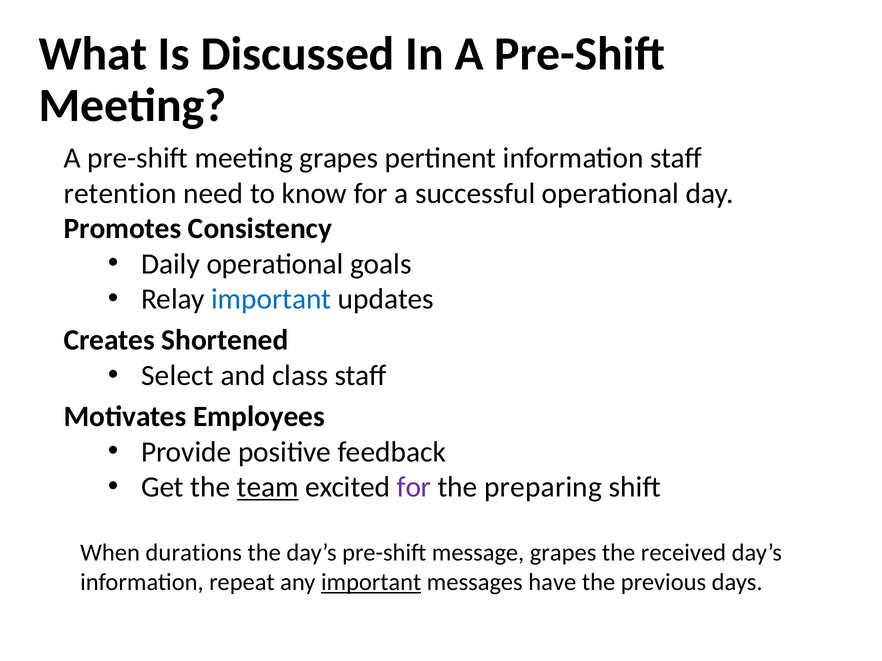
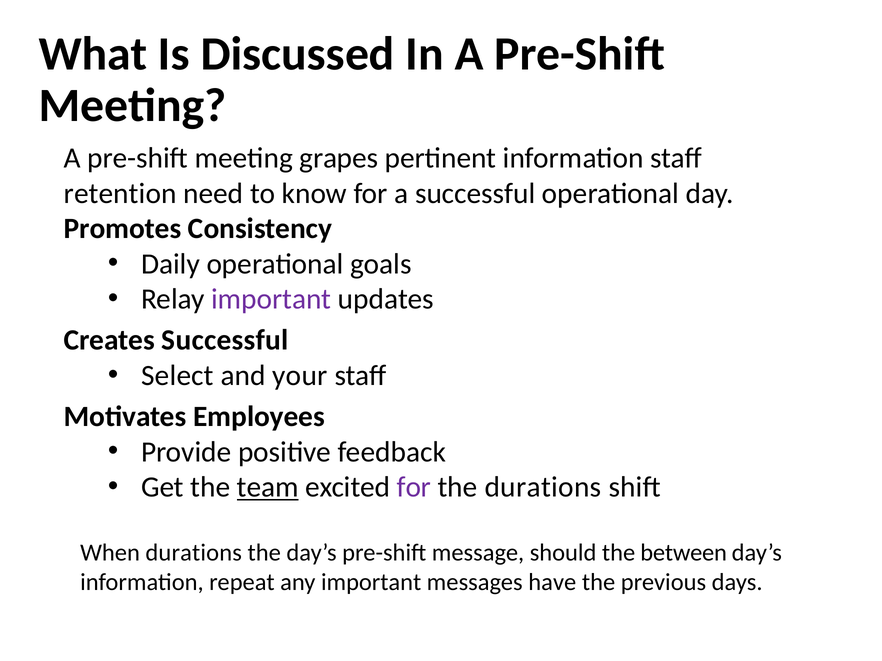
important colour: blue -> purple (271, 299)
Creates Shortened: Shortened -> Successful (225, 341)
class: class -> your (300, 376)
the preparing: preparing -> durations (543, 488)
message grapes: grapes -> should (563, 553)
received: received -> between (684, 553)
important underline: present -> none (371, 583)
